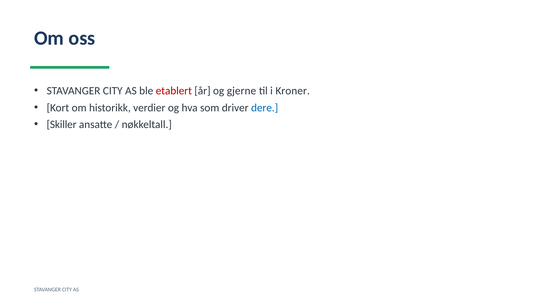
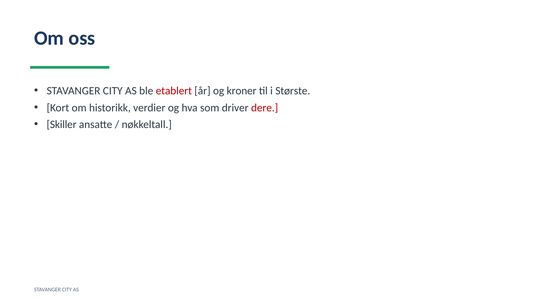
gjerne: gjerne -> kroner (242, 91)
Kroner: Kroner -> Største (293, 91)
dere colour: blue -> red (265, 108)
